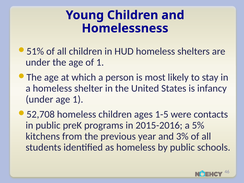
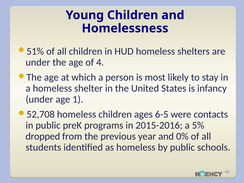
of 1: 1 -> 4 (100, 62)
1-5: 1-5 -> 6-5 (162, 114)
kitchens: kitchens -> dropped (43, 136)
3%: 3% -> 0% (182, 136)
